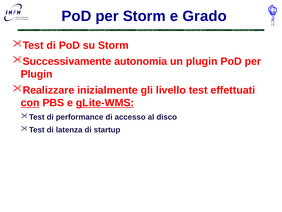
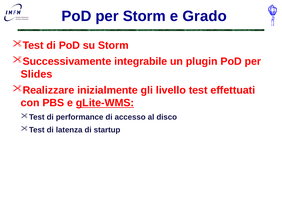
autonomia: autonomia -> integrabile (141, 61)
Plugin: Plugin -> Slides (37, 74)
con underline: present -> none (30, 103)
